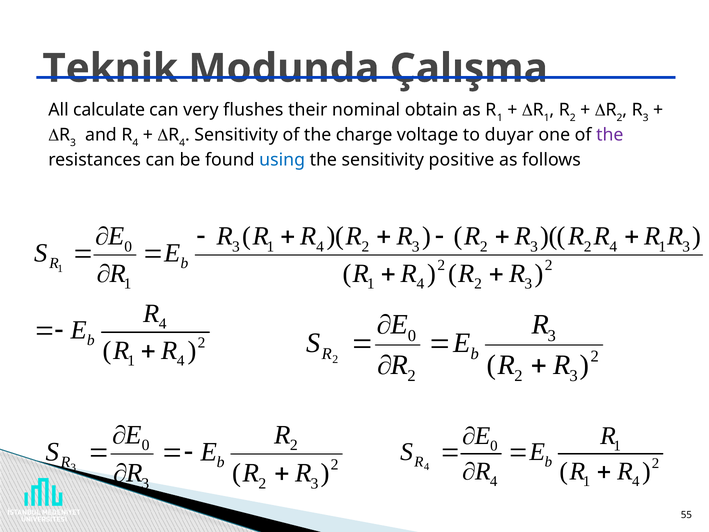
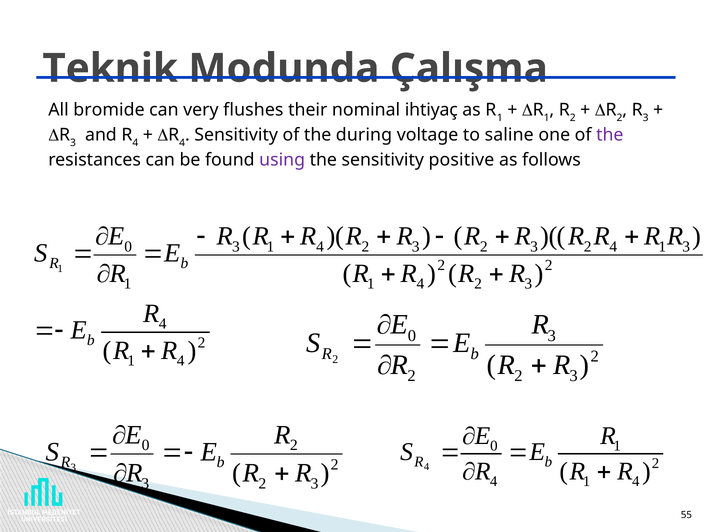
calculate: calculate -> bromide (109, 110)
obtain: obtain -> ihtiyaç (431, 110)
charge: charge -> during (364, 135)
duyar: duyar -> saline (509, 135)
using colour: blue -> purple (282, 160)
